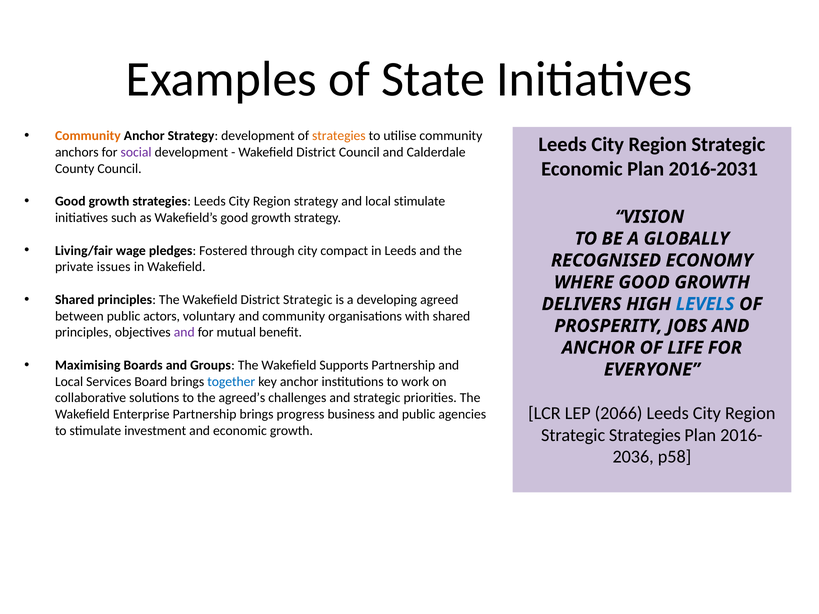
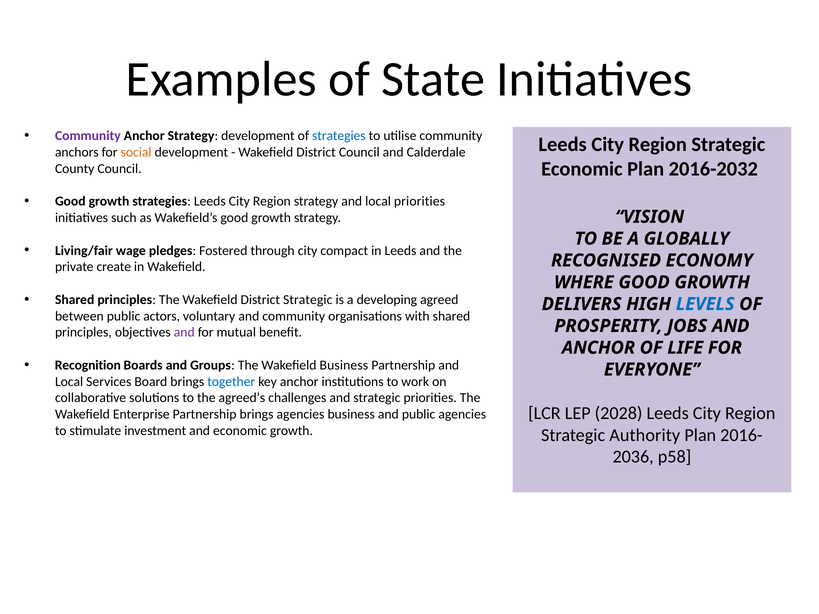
Community colour: orange -> purple (88, 136)
strategies colour: orange -> blue (339, 136)
social colour: purple -> orange (136, 152)
2016-2031: 2016-2031 -> 2016-2032 (713, 169)
local stimulate: stimulate -> priorities (419, 202)
issues: issues -> create (114, 267)
Maximising: Maximising -> Recognition (88, 365)
Wakefield Supports: Supports -> Business (344, 365)
2066: 2066 -> 2028 (619, 413)
brings progress: progress -> agencies (300, 415)
Strategic Strategies: Strategies -> Authority (645, 435)
